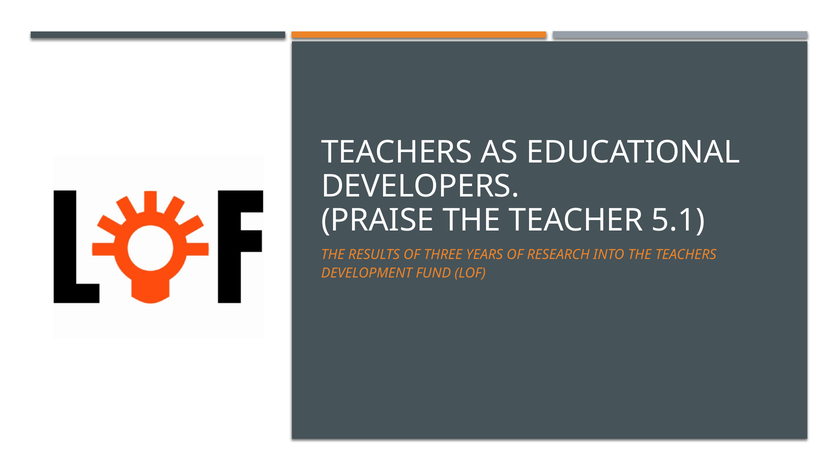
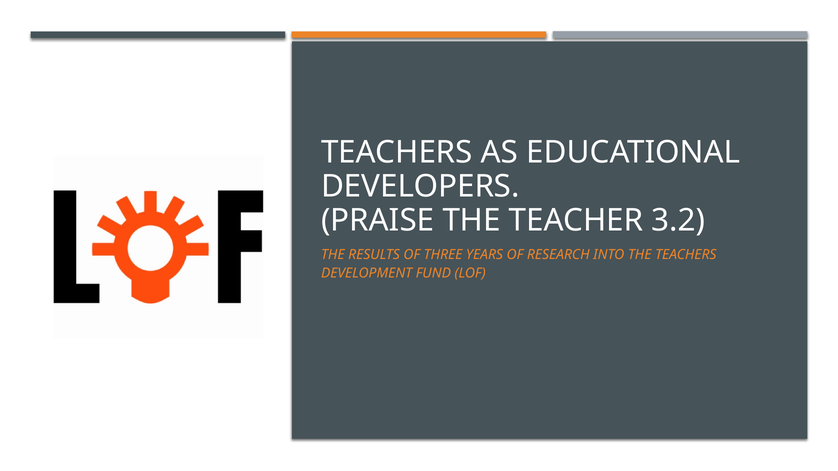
5.1: 5.1 -> 3.2 (678, 221)
